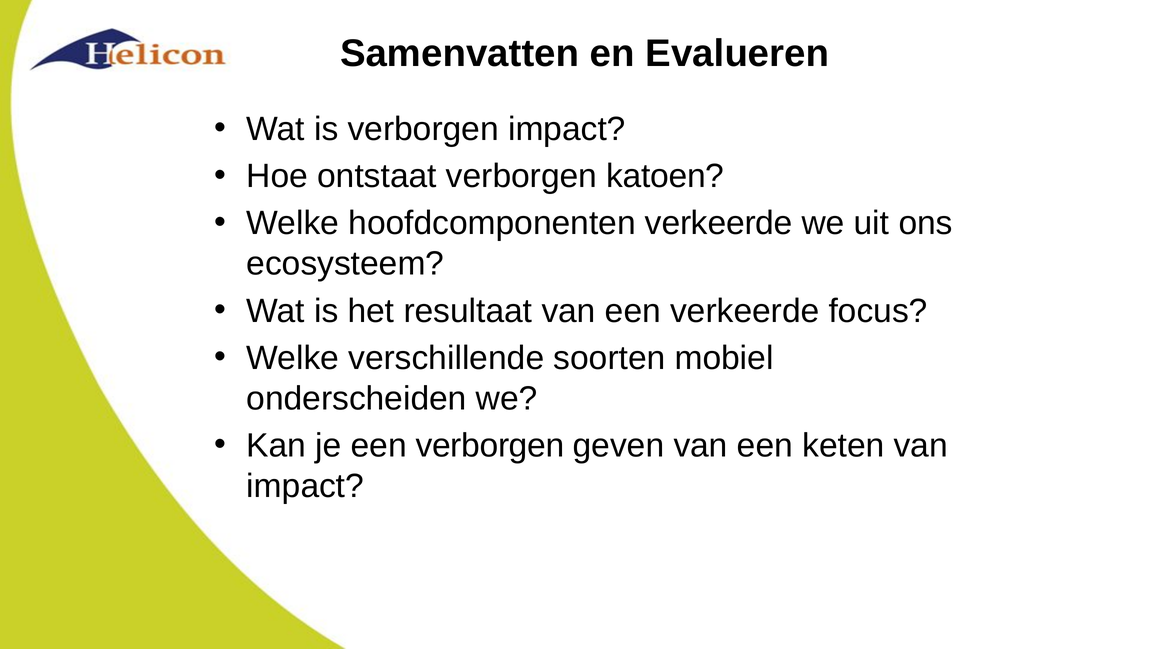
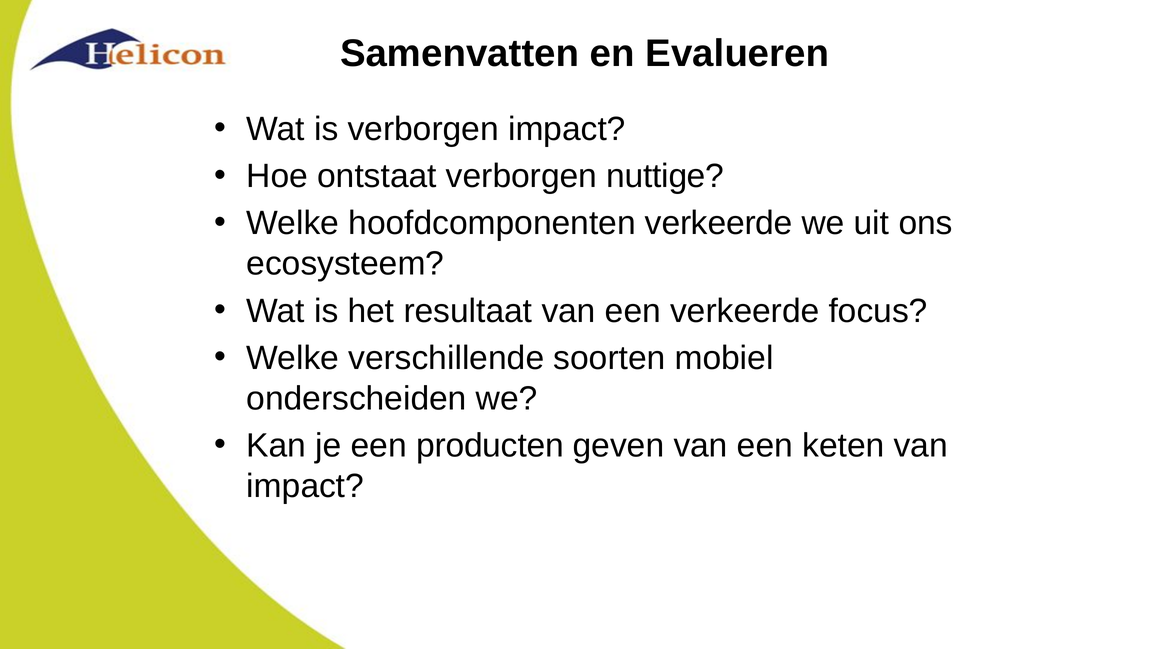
katoen: katoen -> nuttige (665, 176)
een verborgen: verborgen -> producten (490, 445)
